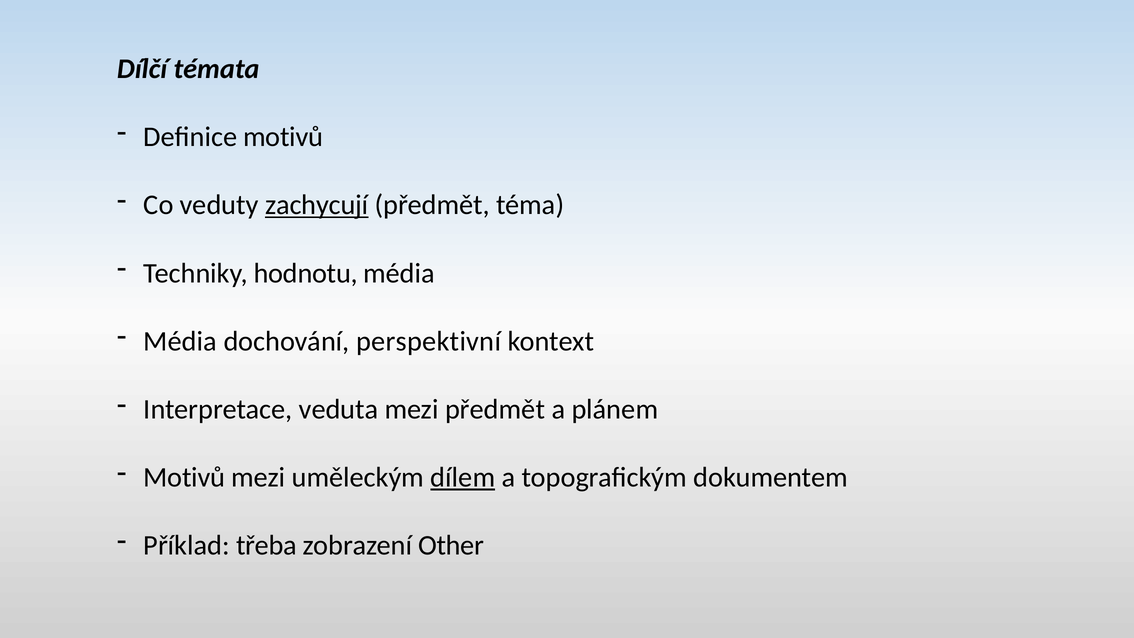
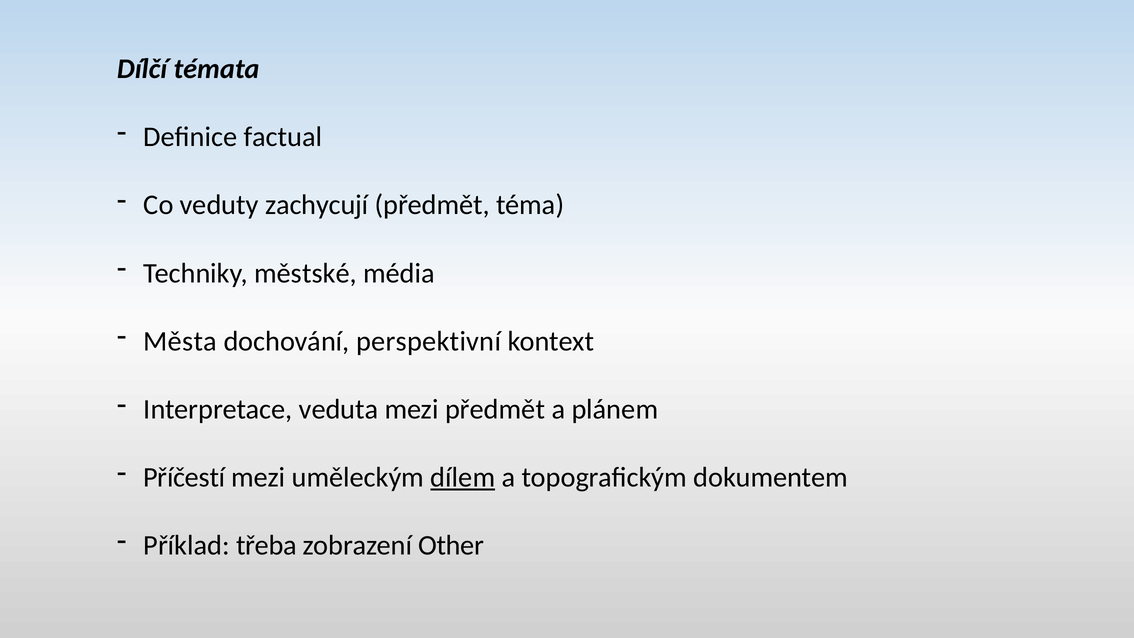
Definice motivů: motivů -> factual (283, 137)
zachycují underline: present -> none (317, 205)
hodnotu: hodnotu -> městské (306, 273)
Média: Média -> Města (180, 341)
Motivů: Motivů -> Příčestí (184, 477)
